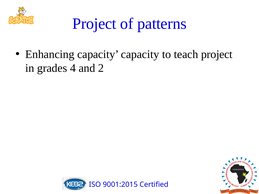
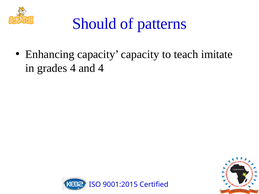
Project: Project -> Should (94, 24)
teach project: project -> imitate (217, 54)
and 2: 2 -> 4 (101, 68)
